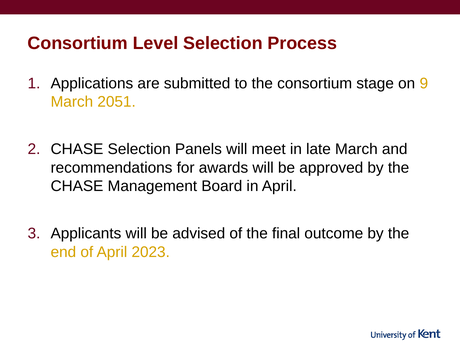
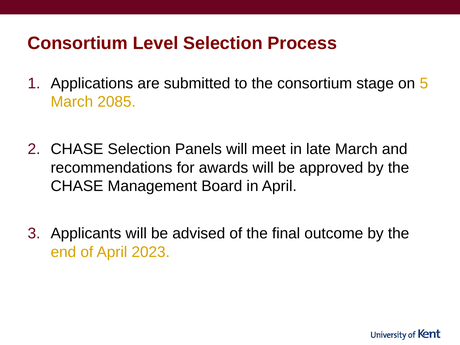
9: 9 -> 5 (424, 83)
2051: 2051 -> 2085 (117, 102)
